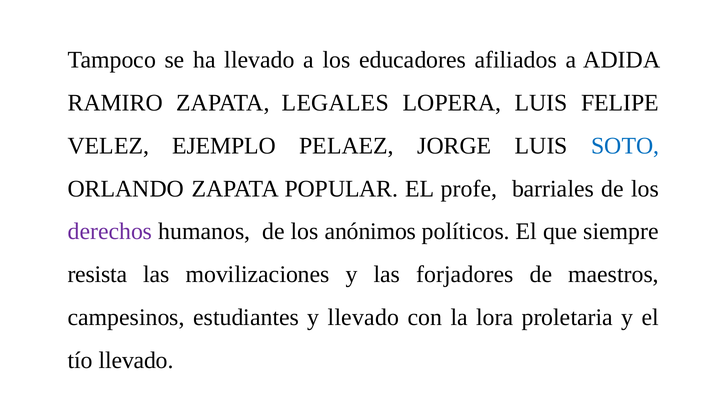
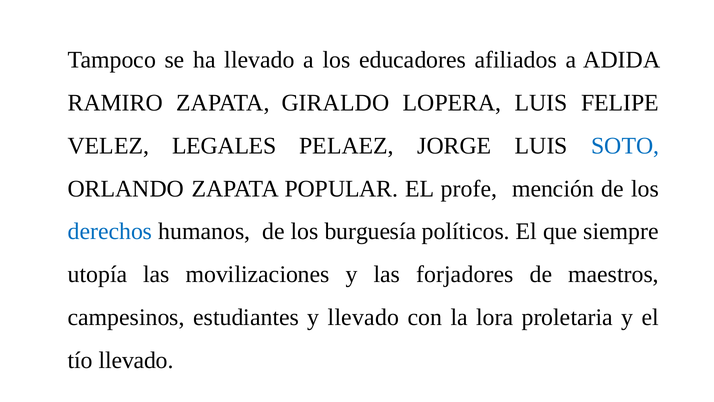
LEGALES: LEGALES -> GIRALDO (335, 103)
EJEMPLO: EJEMPLO -> LEGALES (224, 146)
barriales: barriales -> mención (553, 189)
derechos colour: purple -> blue (110, 231)
anónimos: anónimos -> burguesía (370, 231)
resista: resista -> utopía (97, 274)
